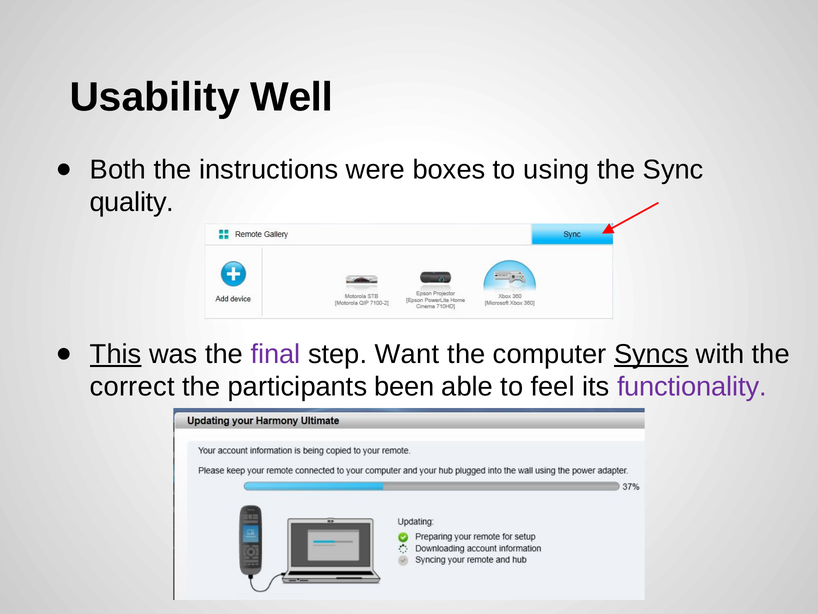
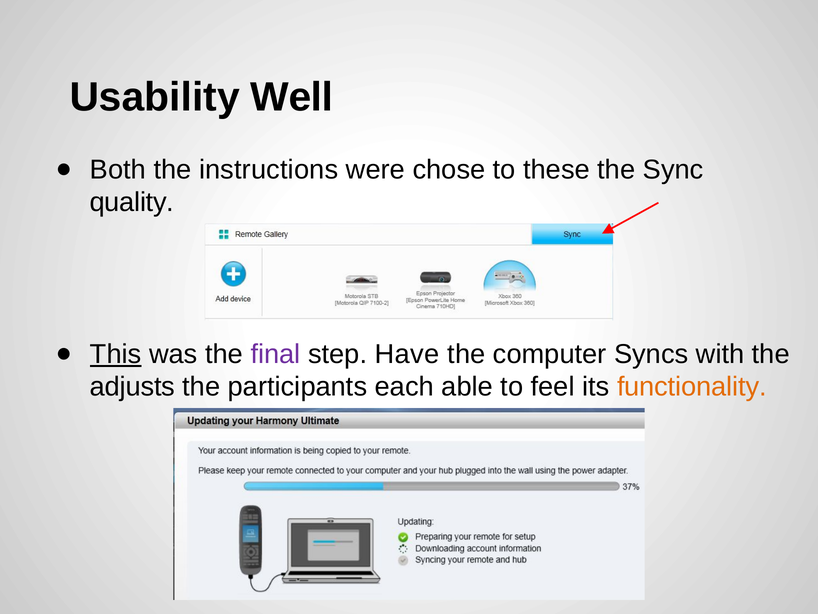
boxes: boxes -> chose (449, 170)
using: using -> these (557, 170)
Want: Want -> Have (407, 354)
Syncs underline: present -> none (651, 354)
correct: correct -> adjusts (132, 387)
been: been -> each (404, 387)
functionality colour: purple -> orange (692, 387)
